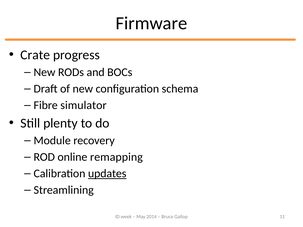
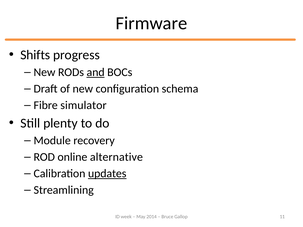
Crate: Crate -> Shifts (35, 55)
and underline: none -> present (96, 72)
remapping: remapping -> alternative (116, 157)
